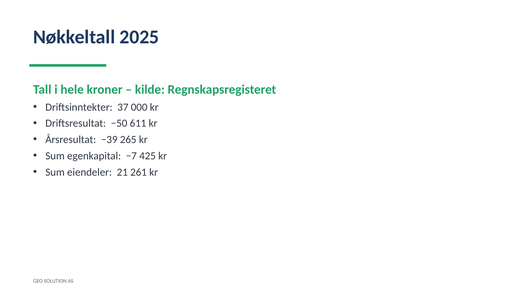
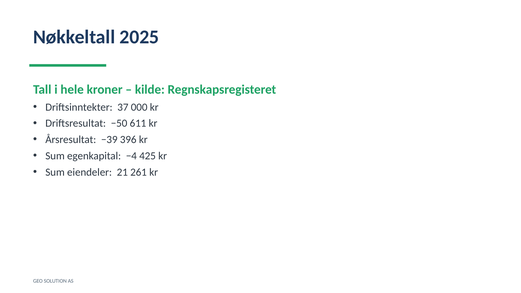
265: 265 -> 396 (128, 140)
−7: −7 -> −4 (131, 156)
